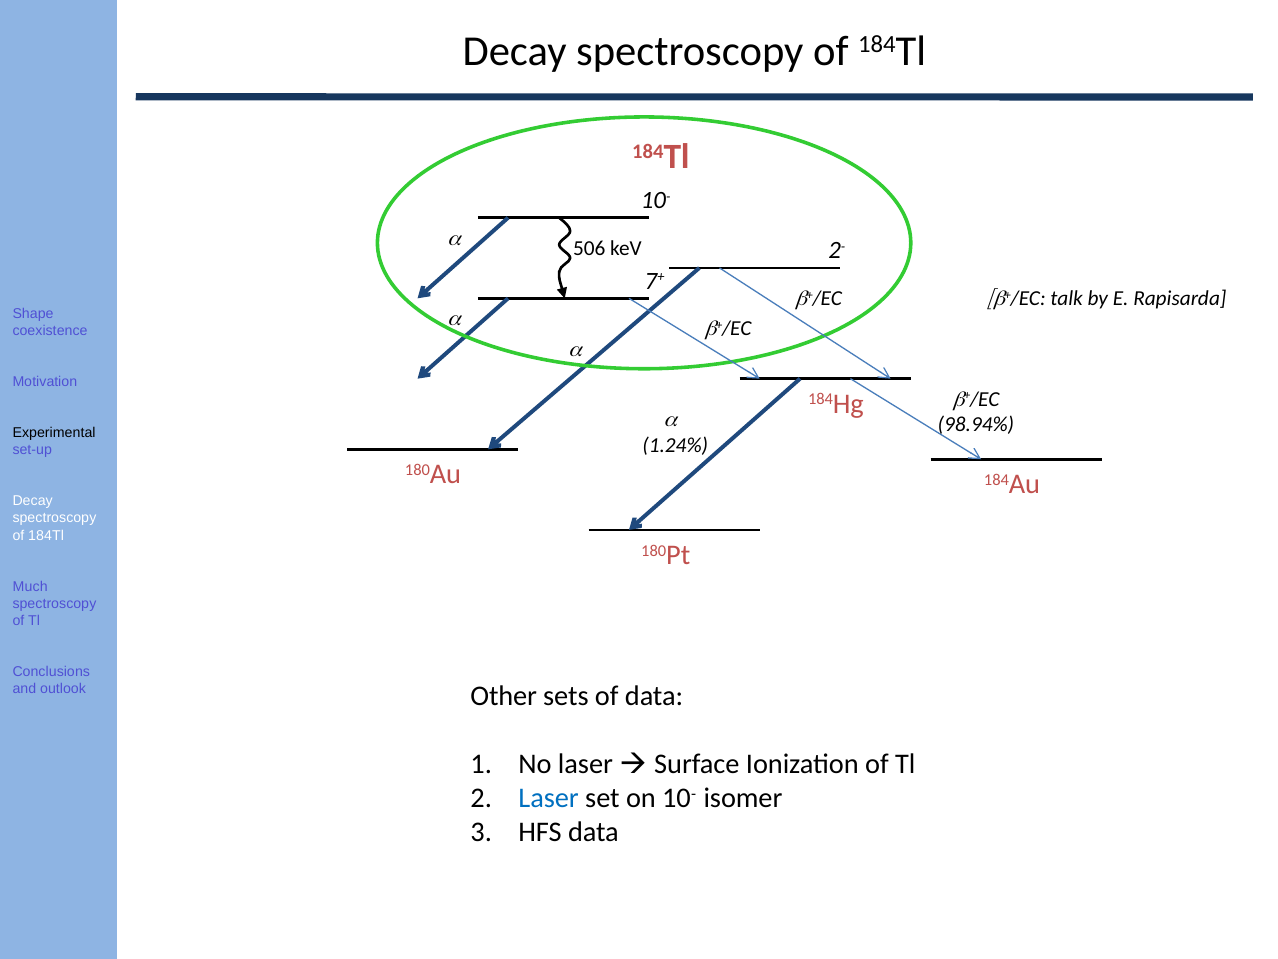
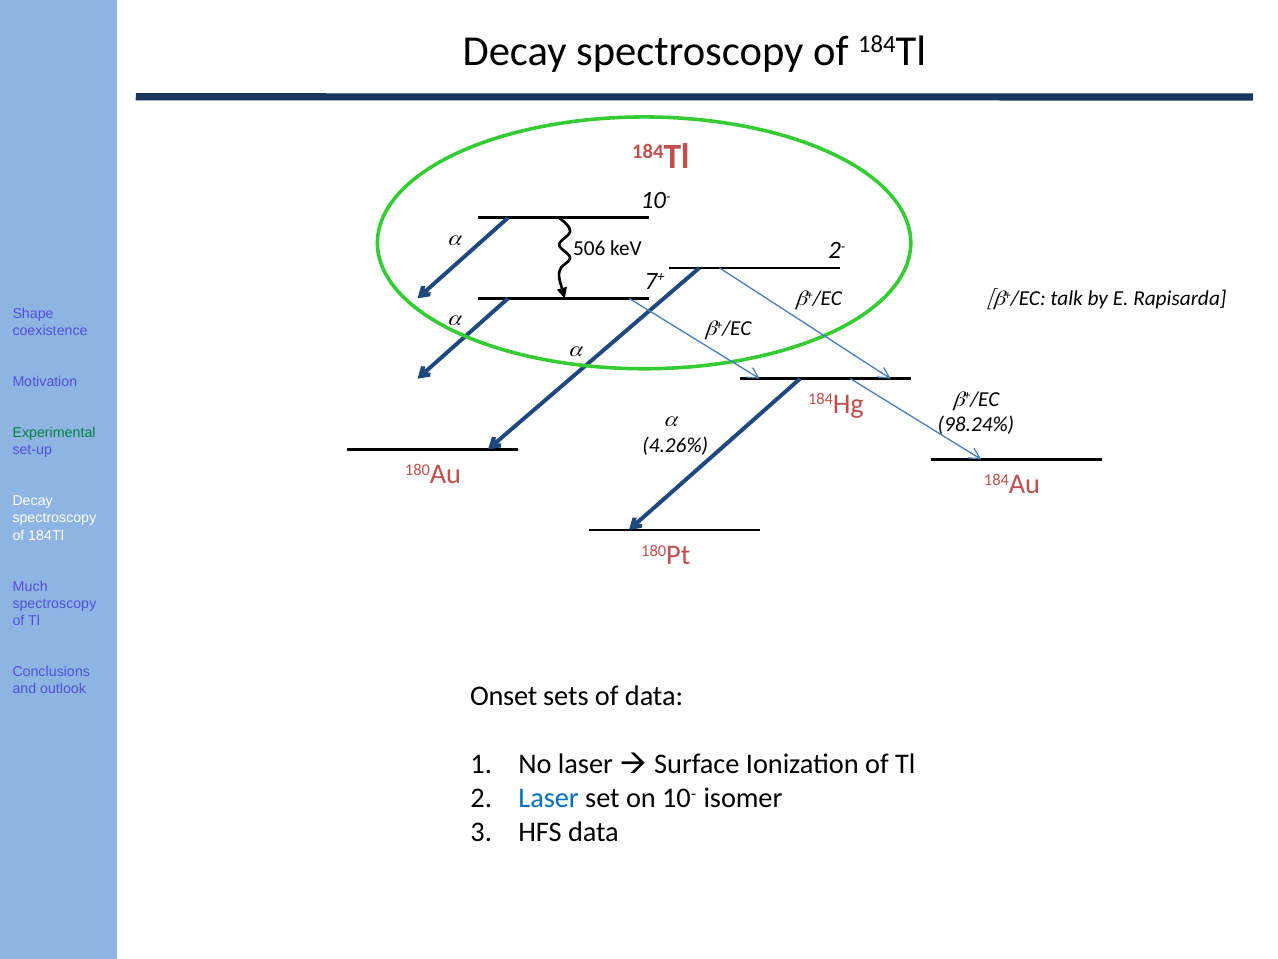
98.94%: 98.94% -> 98.24% (976, 425)
Experimental colour: black -> green (54, 433)
1.24%: 1.24% -> 4.26% (675, 445)
Other: Other -> Onset (504, 696)
